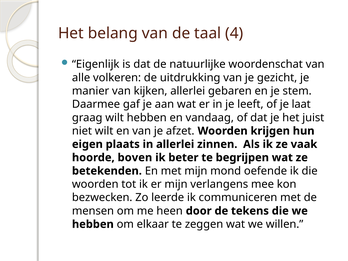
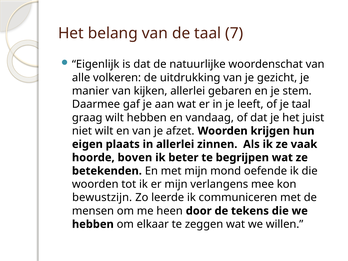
4: 4 -> 7 (234, 33)
je laat: laat -> taal (301, 104)
bezwecken: bezwecken -> bewustzijn (102, 198)
